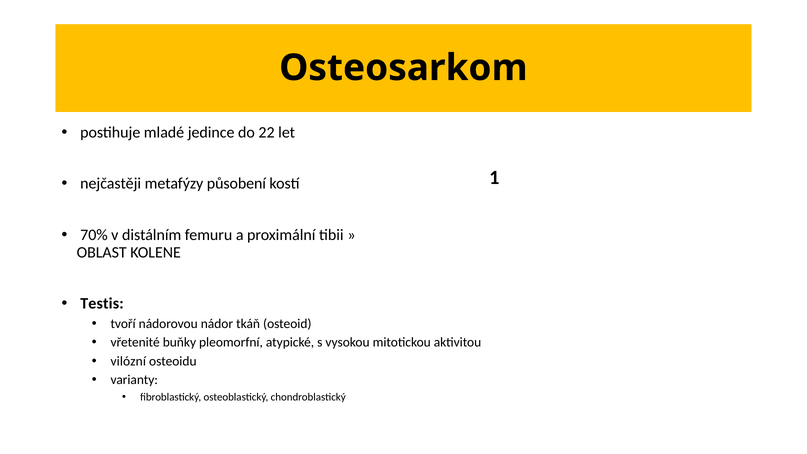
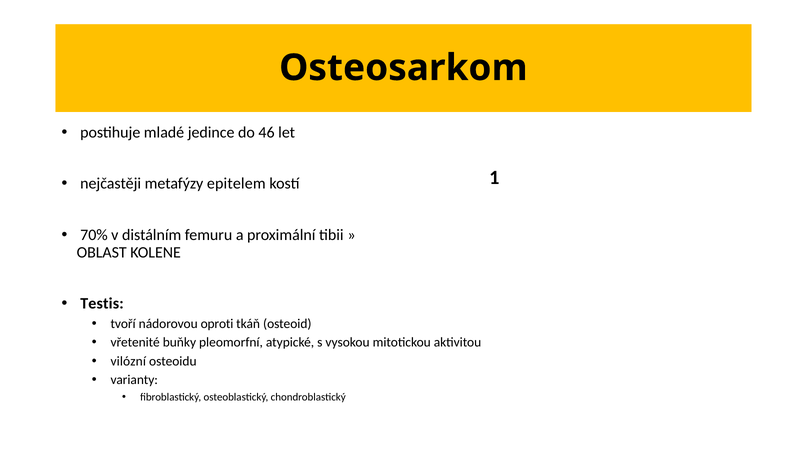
22: 22 -> 46 (267, 132)
působení: působení -> epitelem (236, 184)
nádor: nádor -> oproti (217, 324)
